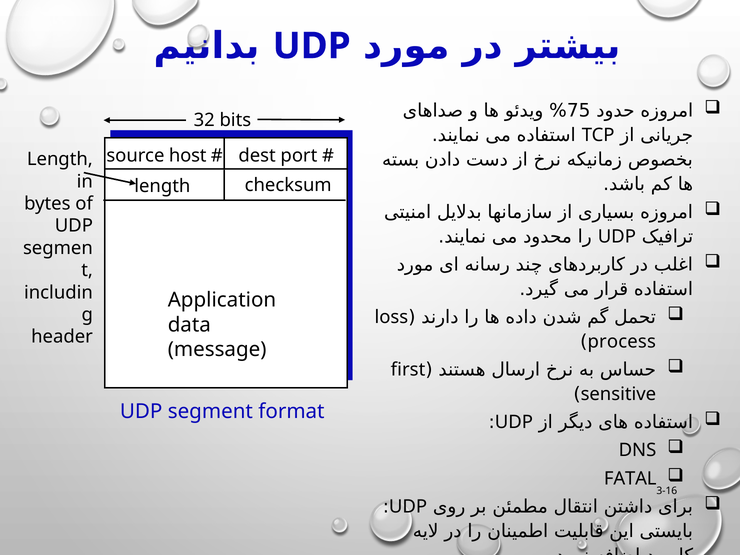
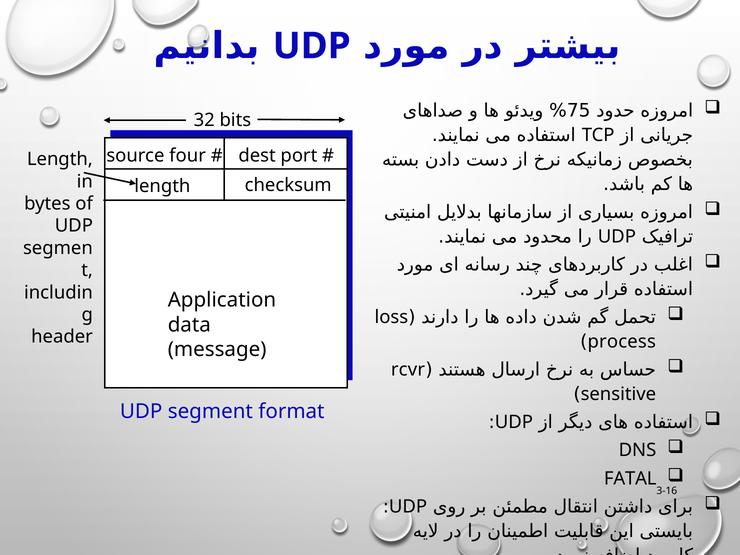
host: host -> four (188, 155)
first: first -> rcvr (408, 370)
